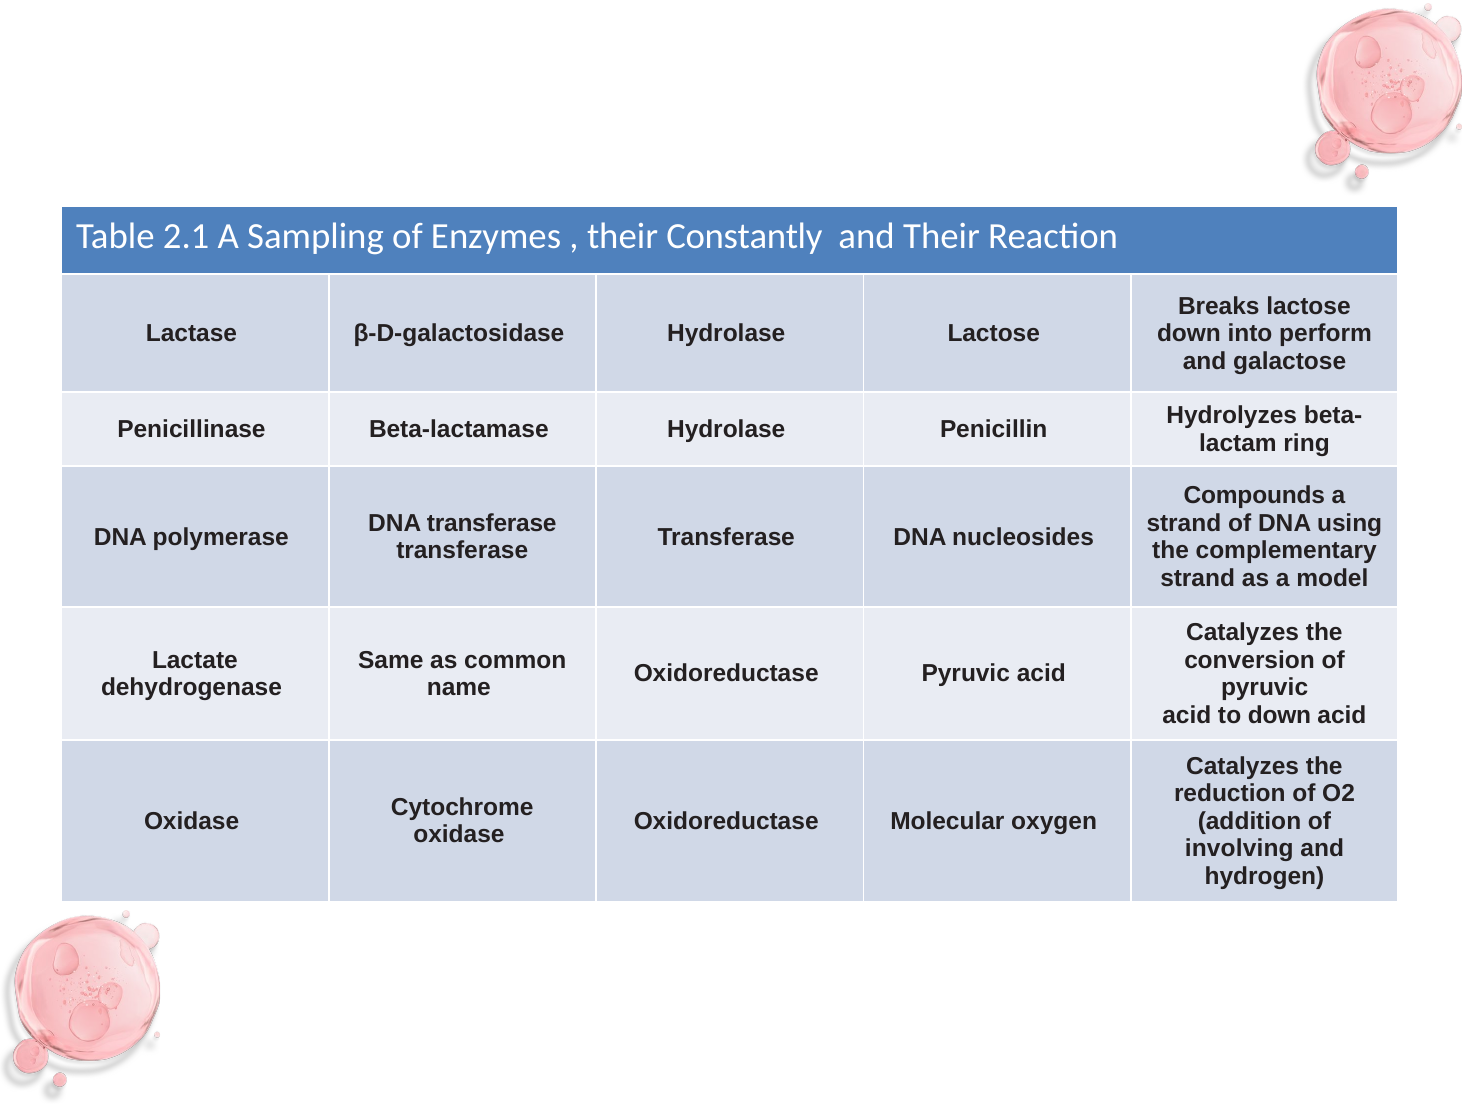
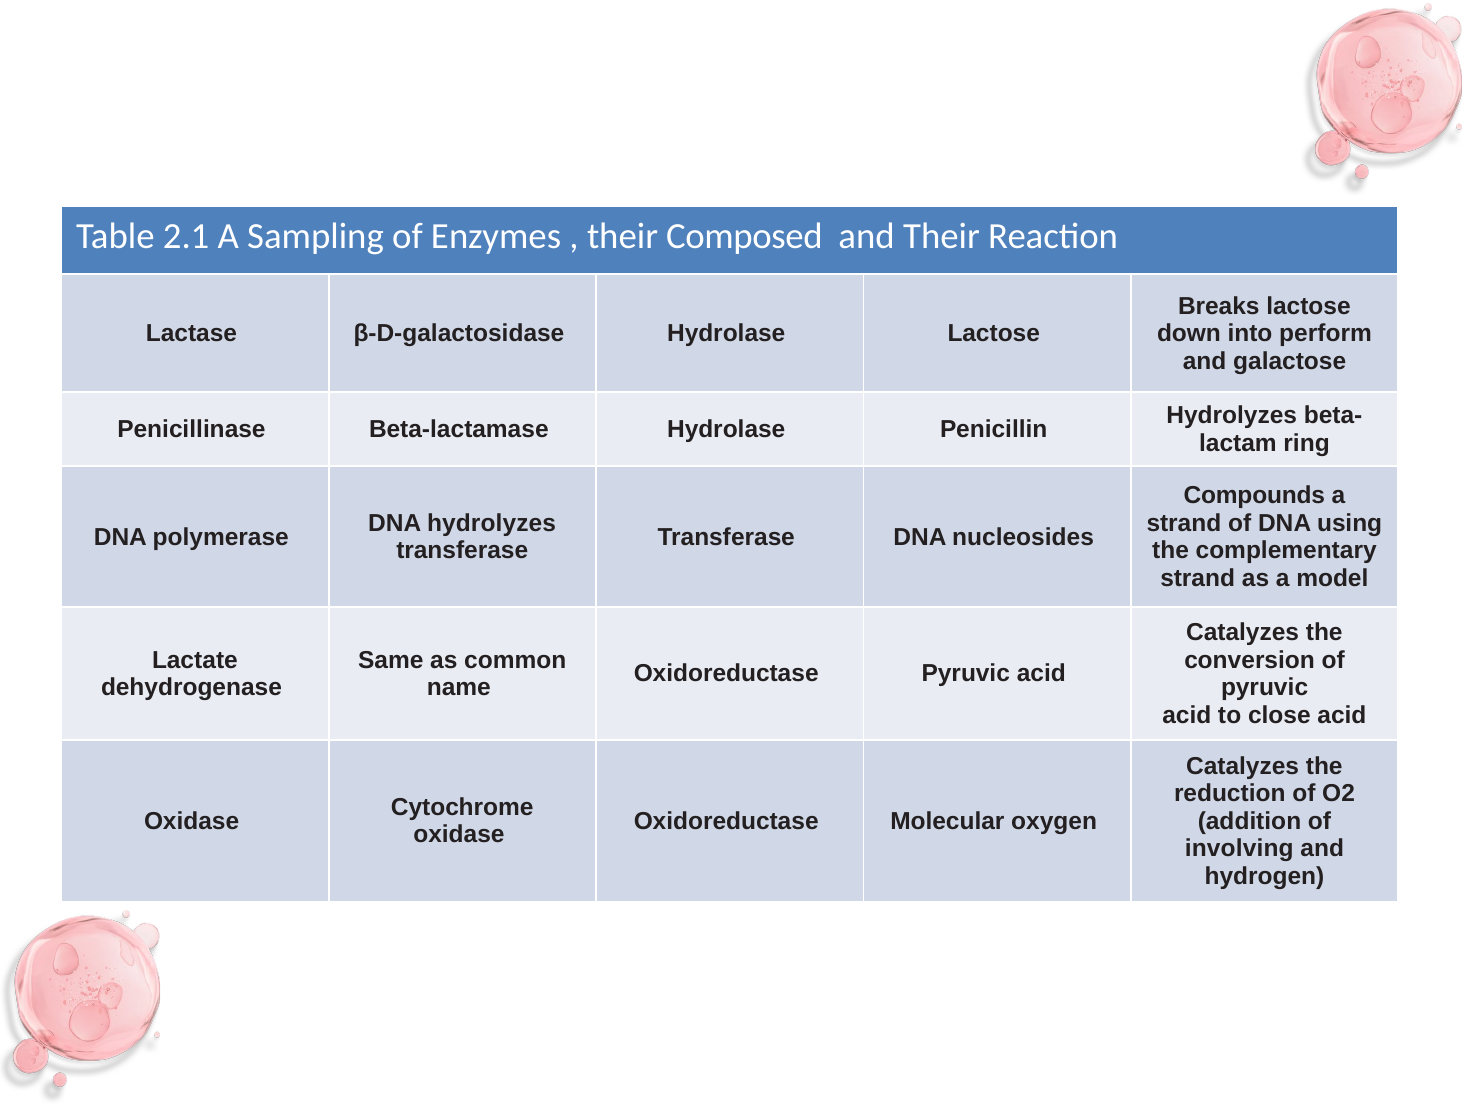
Constantly: Constantly -> Composed (744, 236)
DNA transferase: transferase -> hydrolyzes (492, 523)
to down: down -> close (1279, 715)
